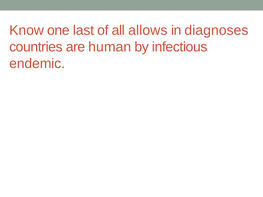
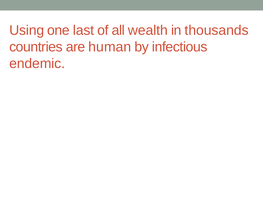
Know: Know -> Using (27, 30)
allows: allows -> wealth (148, 30)
diagnoses: diagnoses -> thousands (217, 30)
